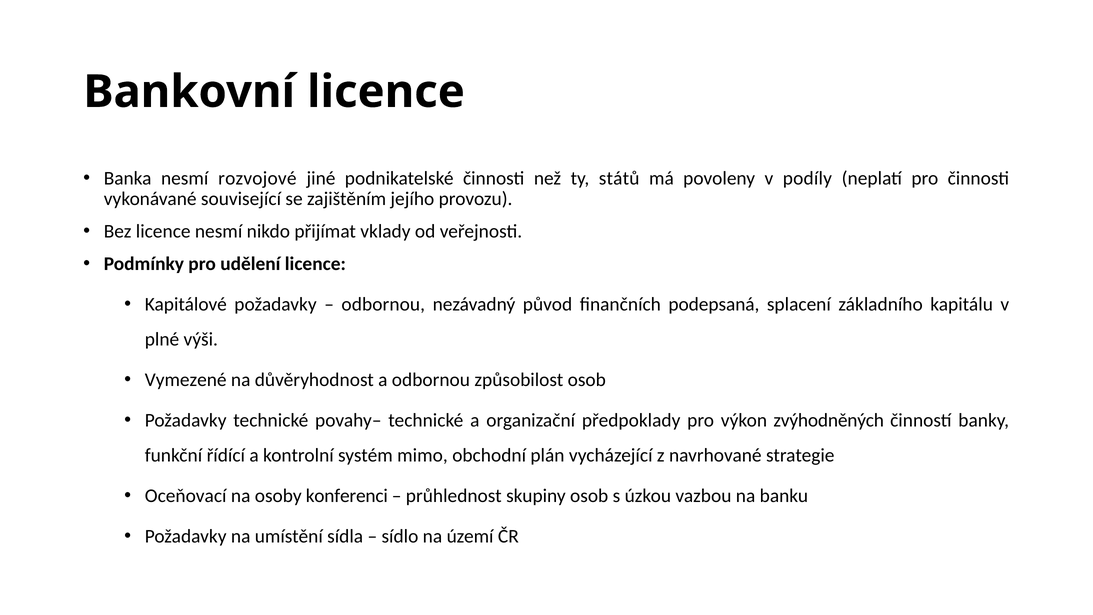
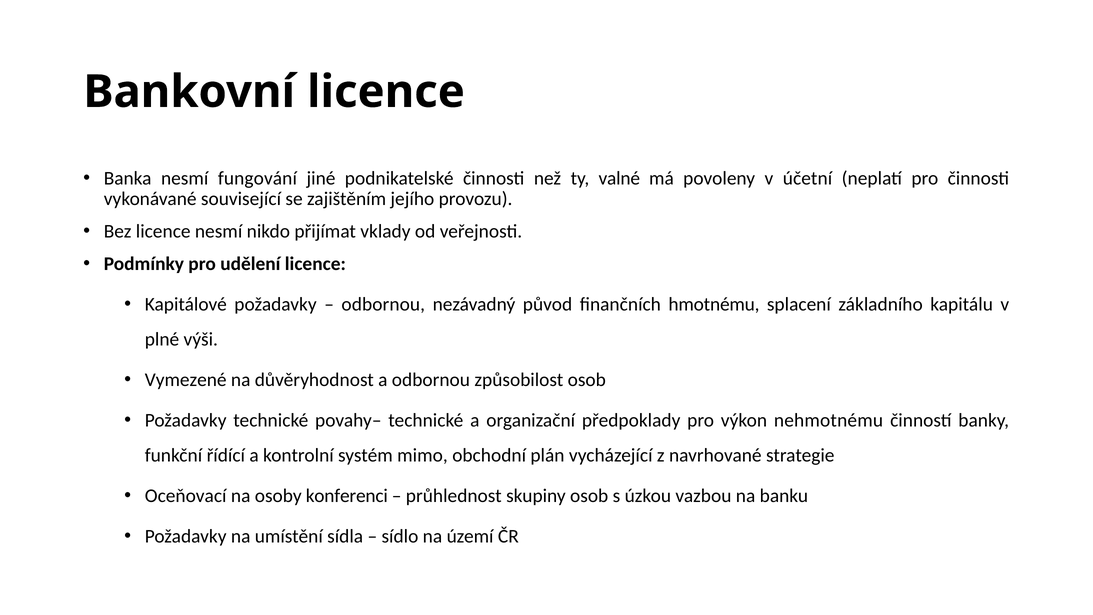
rozvojové: rozvojové -> fungování (257, 178)
států: států -> valné (619, 178)
podíly: podíly -> účetní (807, 178)
podepsaná: podepsaná -> hmotnému (714, 304)
zvýhodněných: zvýhodněných -> nehmotnému (829, 420)
